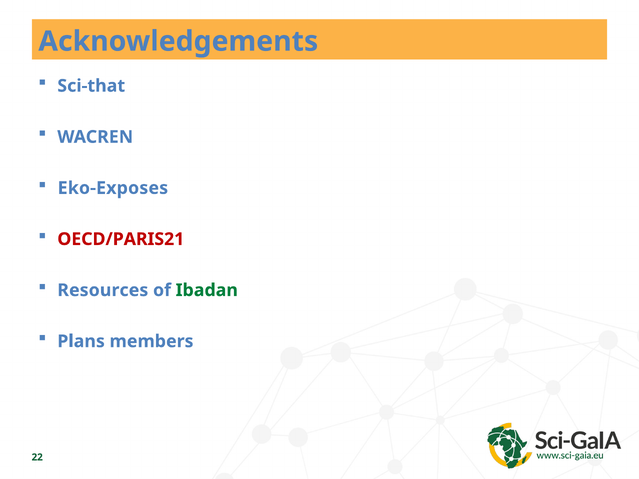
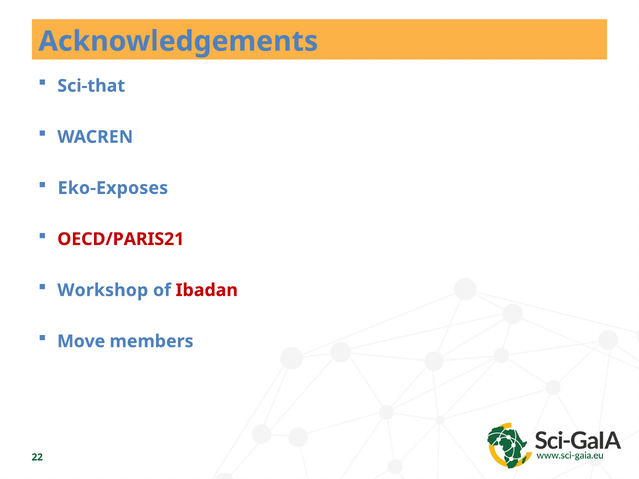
Resources: Resources -> Workshop (103, 290)
Ibadan colour: green -> red (207, 290)
Plans: Plans -> Move (81, 342)
